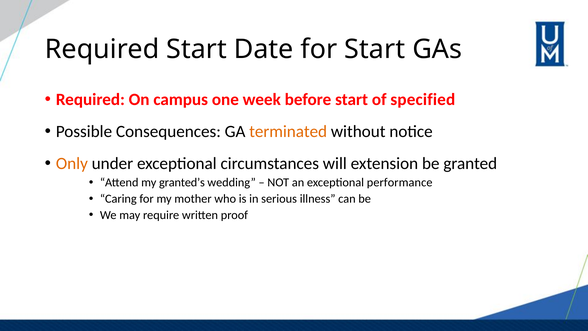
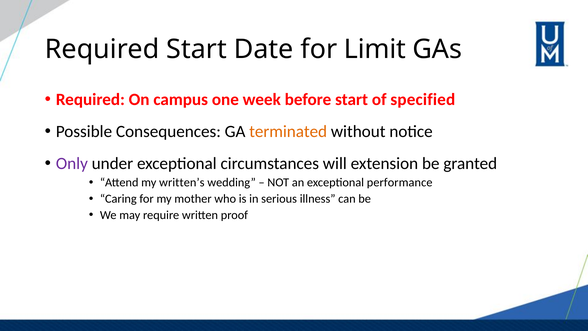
for Start: Start -> Limit (375, 49)
Only colour: orange -> purple (72, 163)
granted’s: granted’s -> written’s (182, 182)
